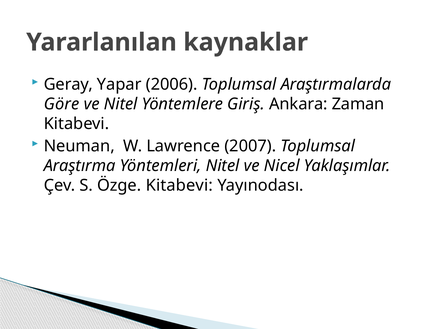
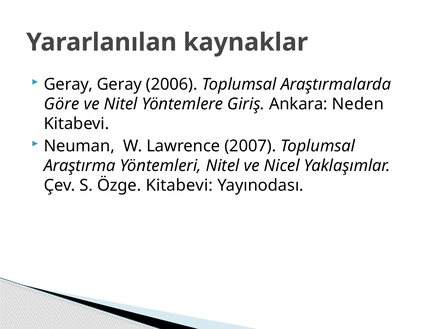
Geray Yapar: Yapar -> Geray (119, 84)
Zaman: Zaman -> Neden (358, 104)
